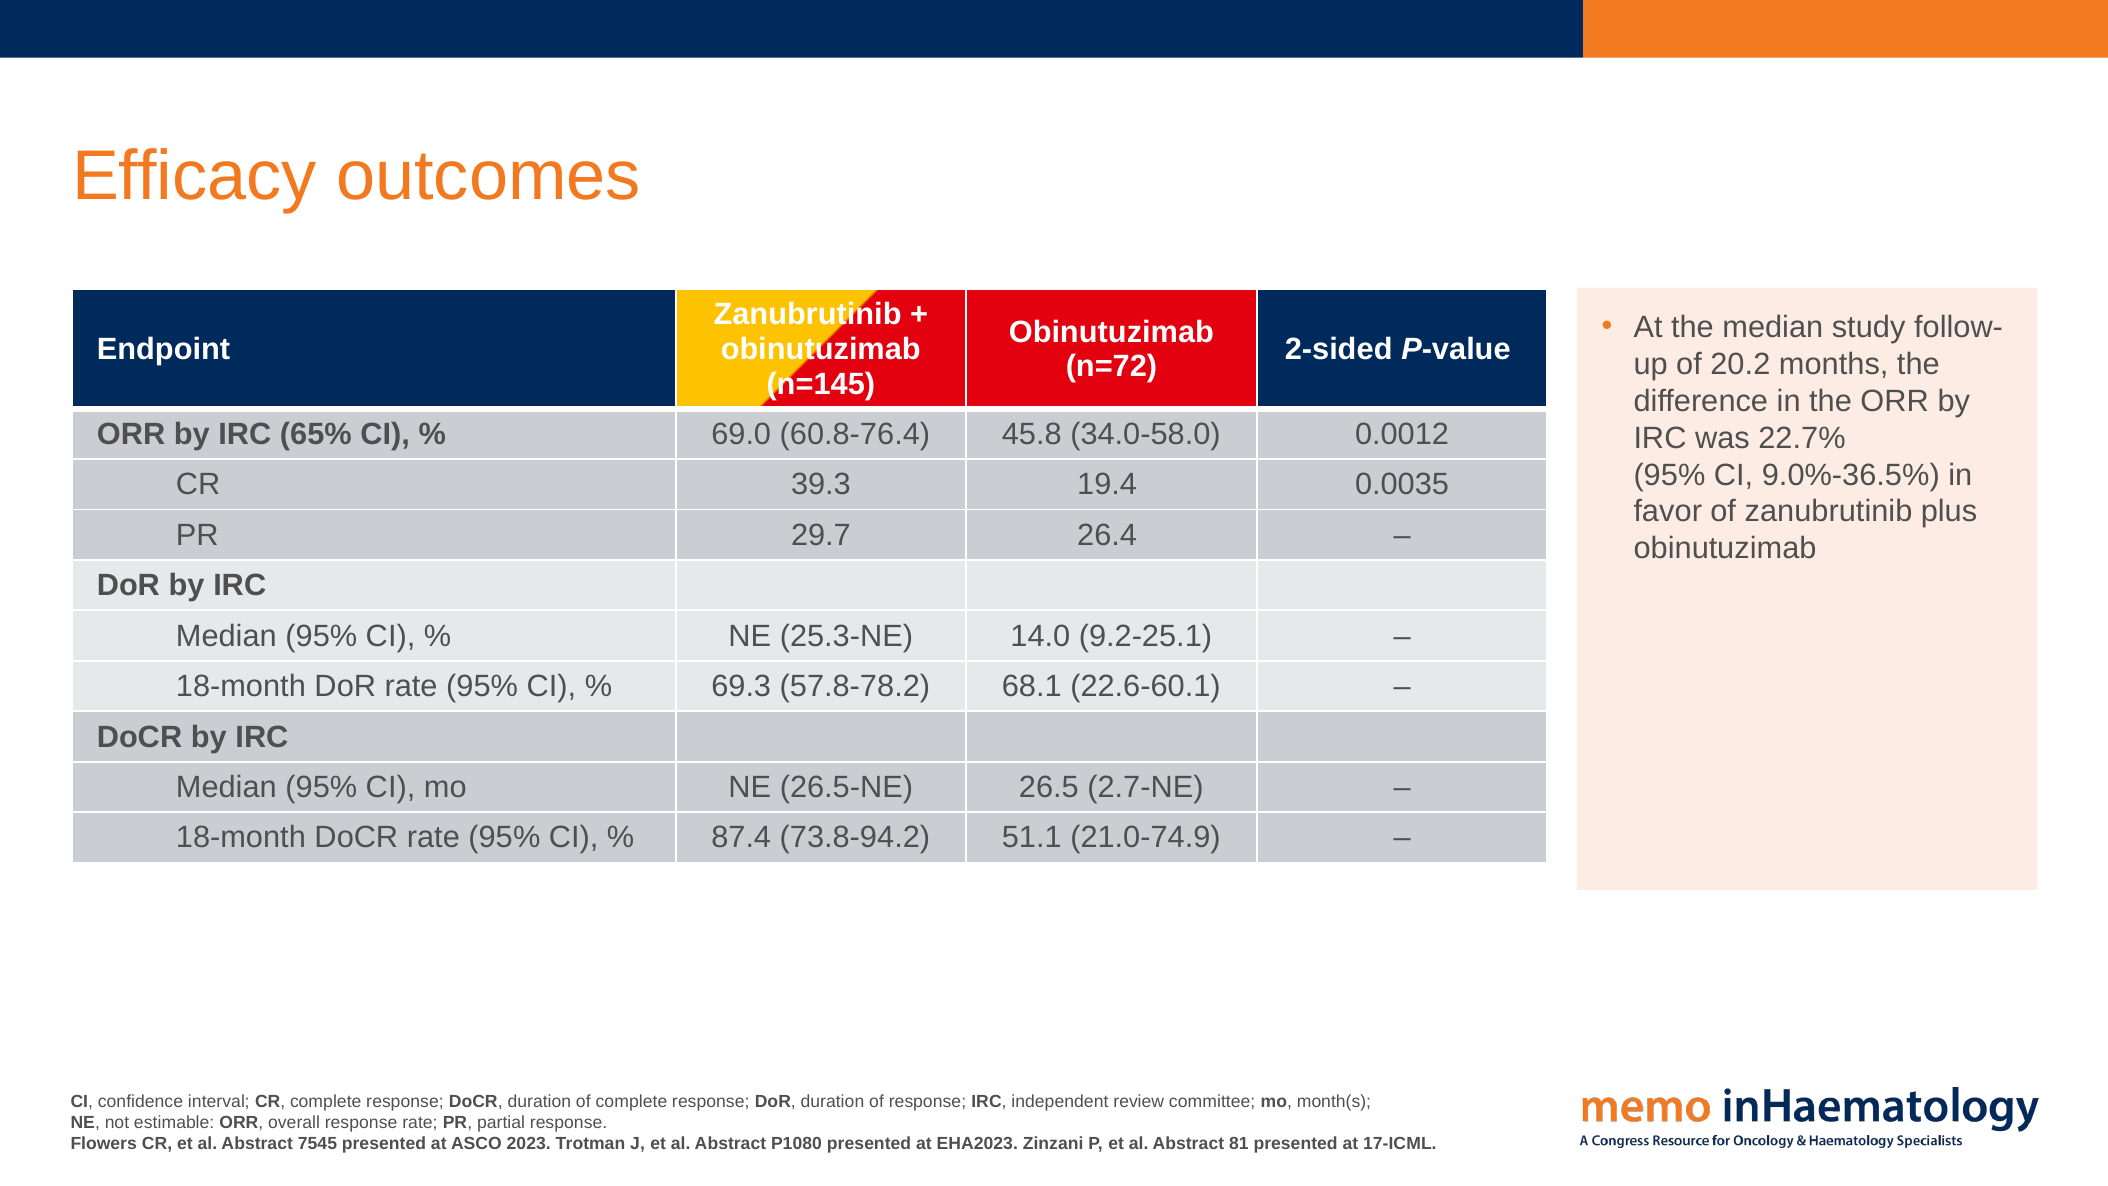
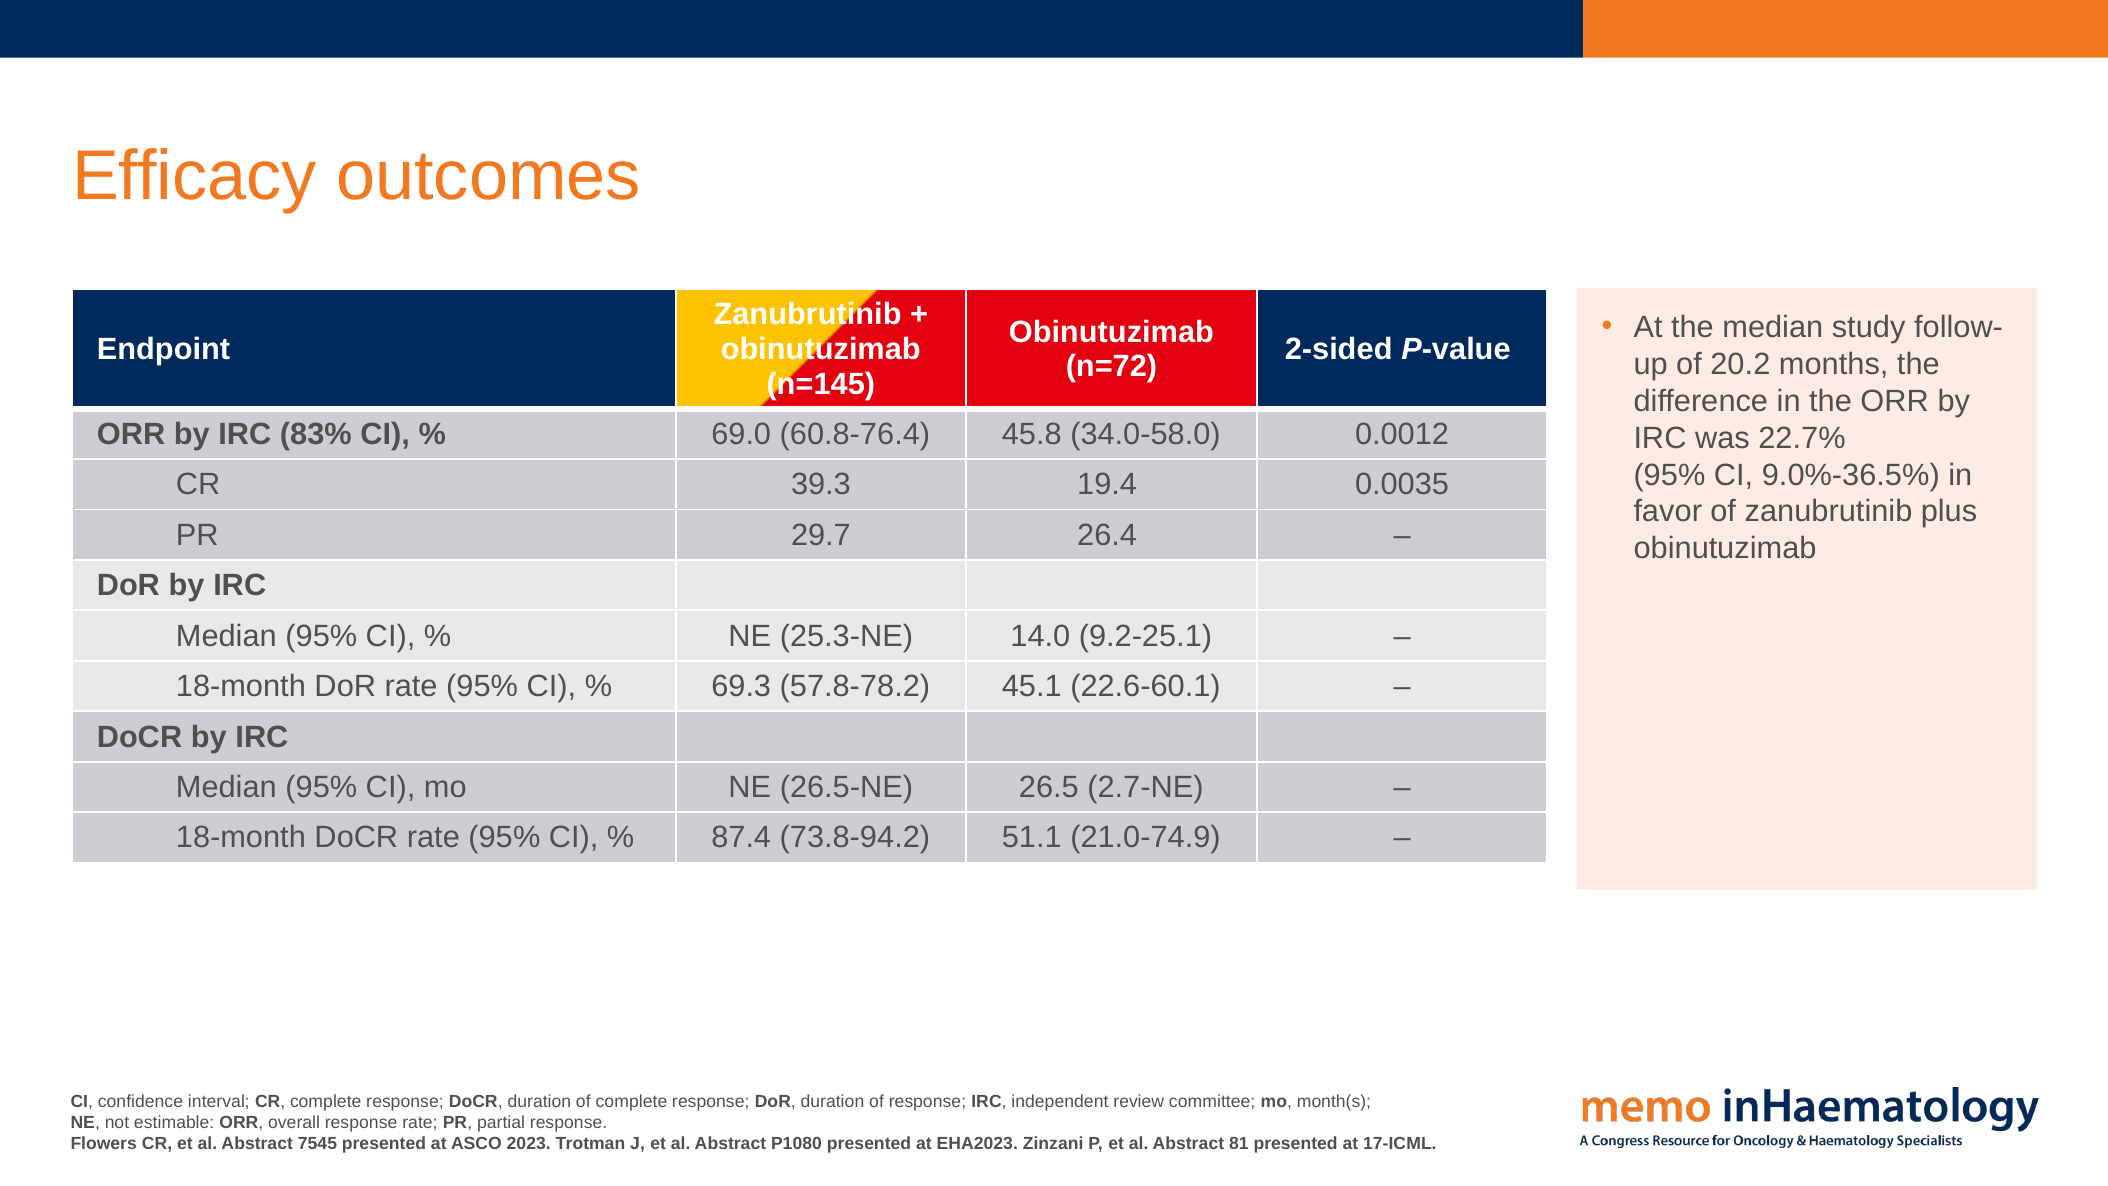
65%: 65% -> 83% (316, 434)
68.1: 68.1 -> 45.1 (1032, 686)
